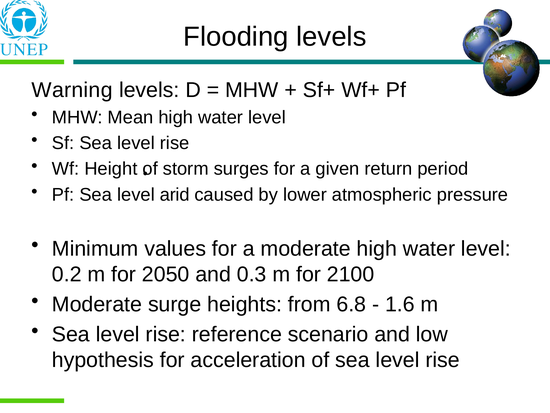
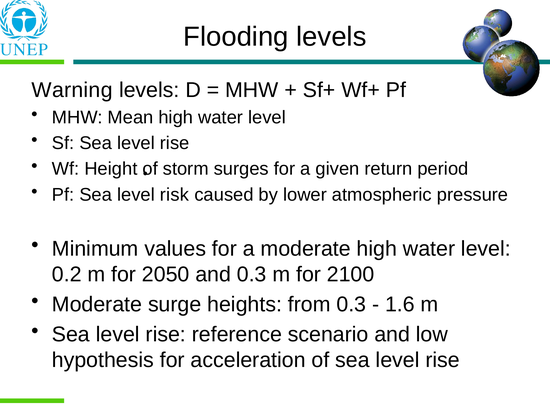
arid: arid -> risk (175, 194)
from 6.8: 6.8 -> 0.3 (351, 304)
